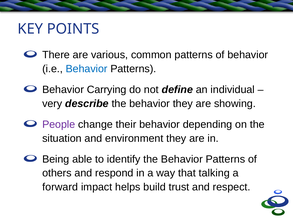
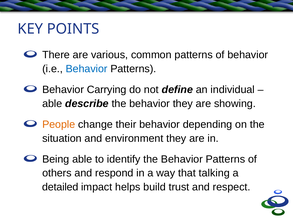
very: very -> able (52, 104)
People colour: purple -> orange (59, 125)
forward: forward -> detailed (60, 188)
